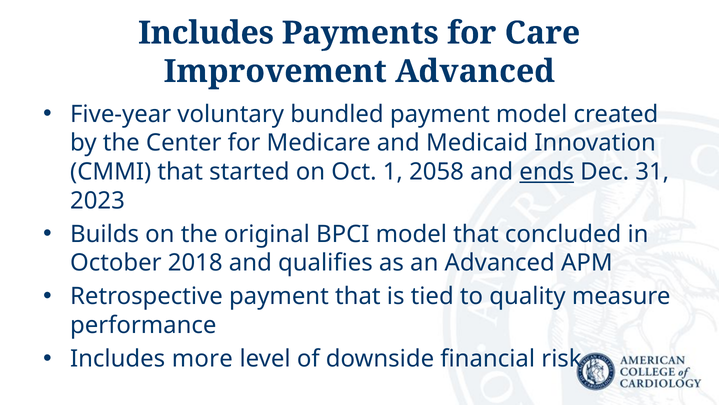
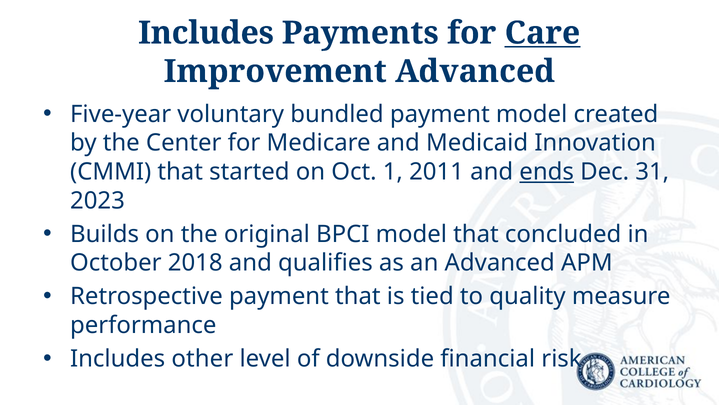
Care underline: none -> present (542, 33)
2058: 2058 -> 2011 (437, 172)
more: more -> other (202, 358)
